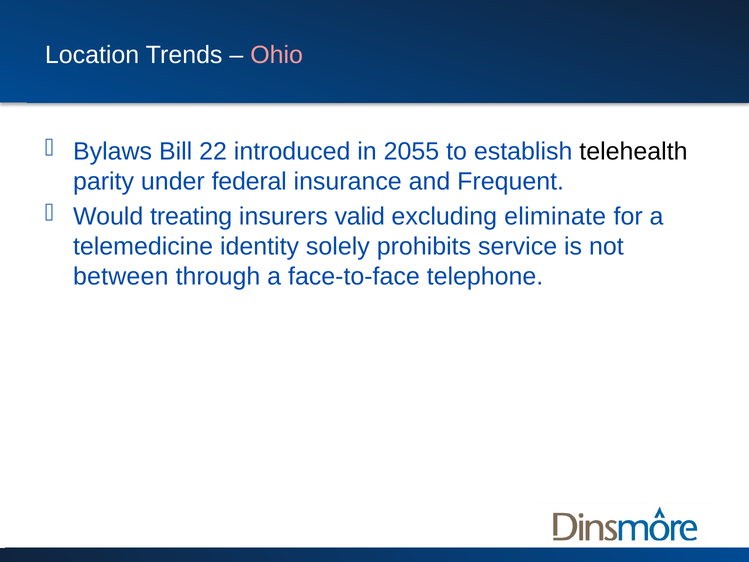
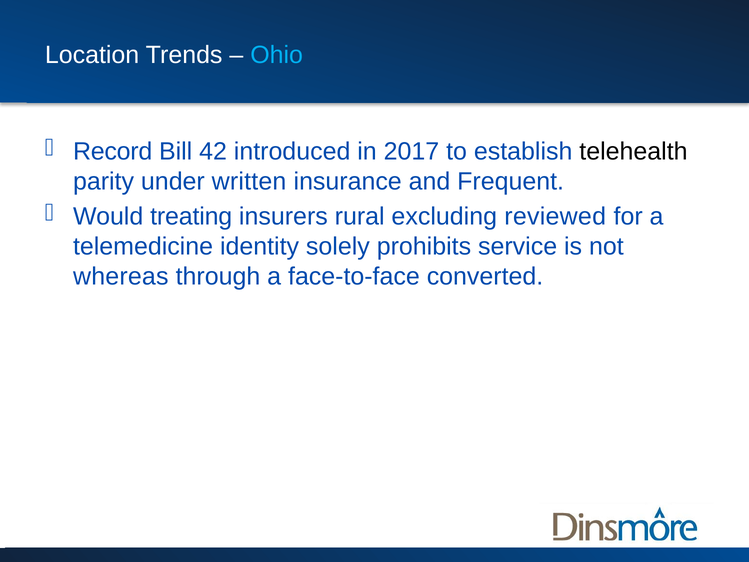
Ohio colour: pink -> light blue (277, 55)
Bylaws: Bylaws -> Record (113, 152)
22: 22 -> 42 (213, 152)
2055: 2055 -> 2017 (411, 152)
federal: federal -> written (249, 182)
valid: valid -> rural (360, 216)
eliminate: eliminate -> reviewed (555, 216)
between: between -> whereas (121, 276)
telephone: telephone -> converted (485, 276)
